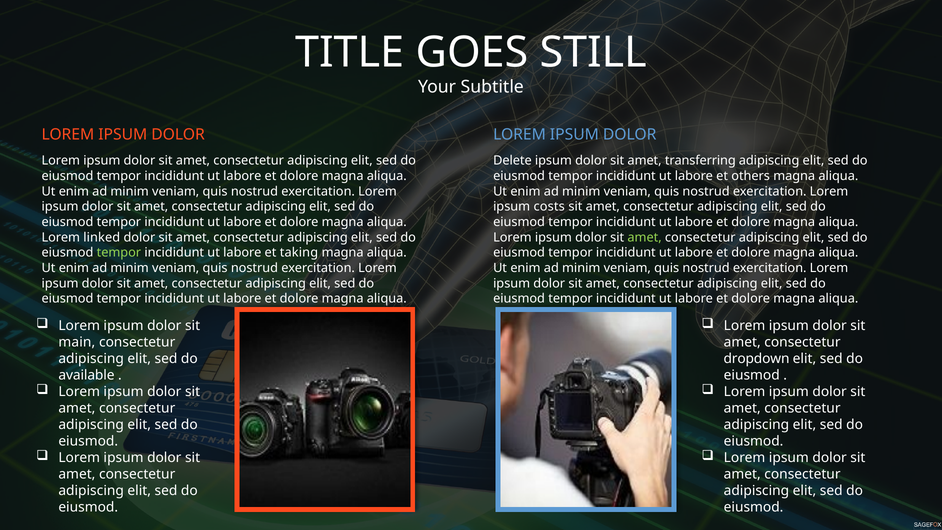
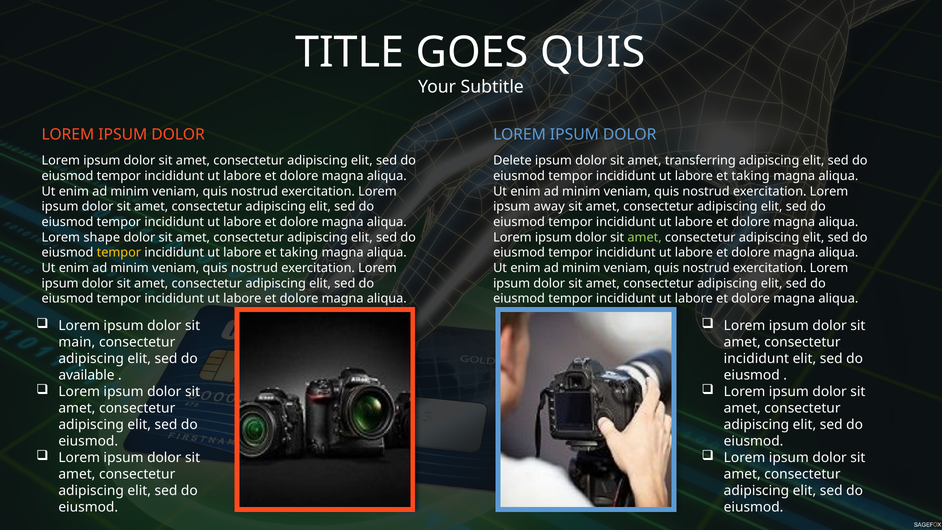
GOES STILL: STILL -> QUIS (593, 52)
others: others -> taking (751, 176)
costs: costs -> away (549, 207)
linked: linked -> shape (102, 237)
tempor colour: light green -> yellow (119, 253)
dropdown: dropdown -> incididunt (756, 359)
